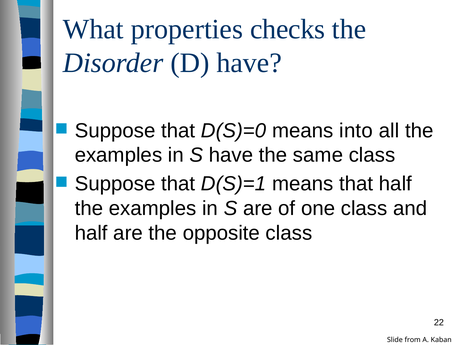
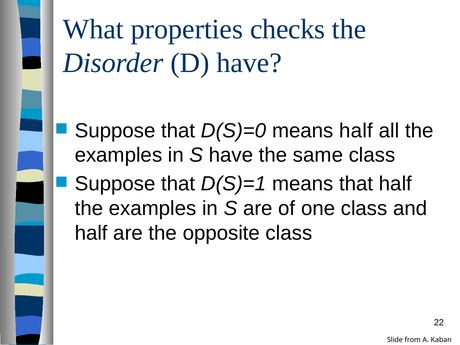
means into: into -> half (356, 131)
